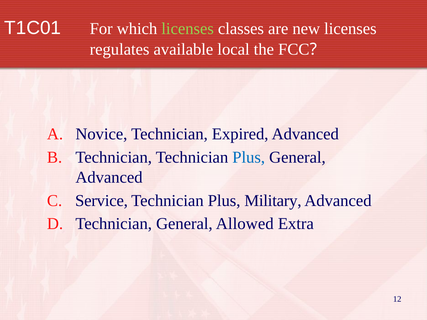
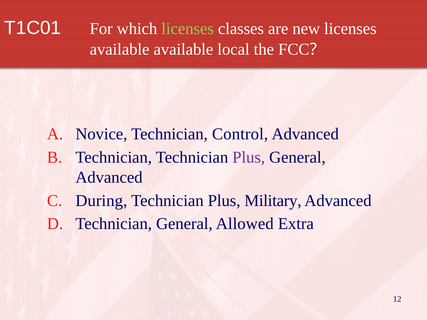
regulates: regulates -> available (120, 50)
Expired: Expired -> Control (240, 134)
Plus colour: blue -> purple (249, 158)
Service: Service -> During (101, 201)
